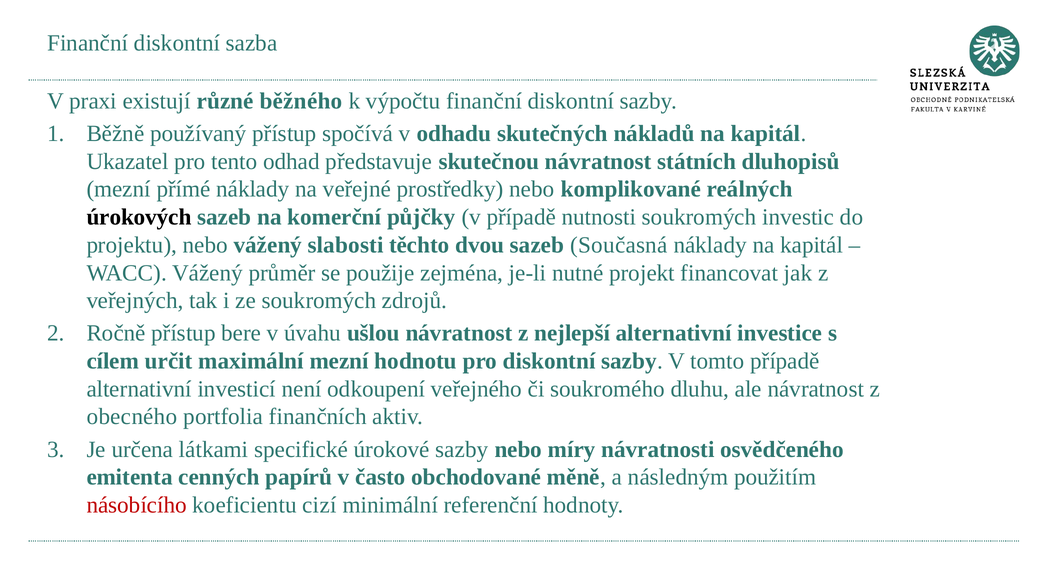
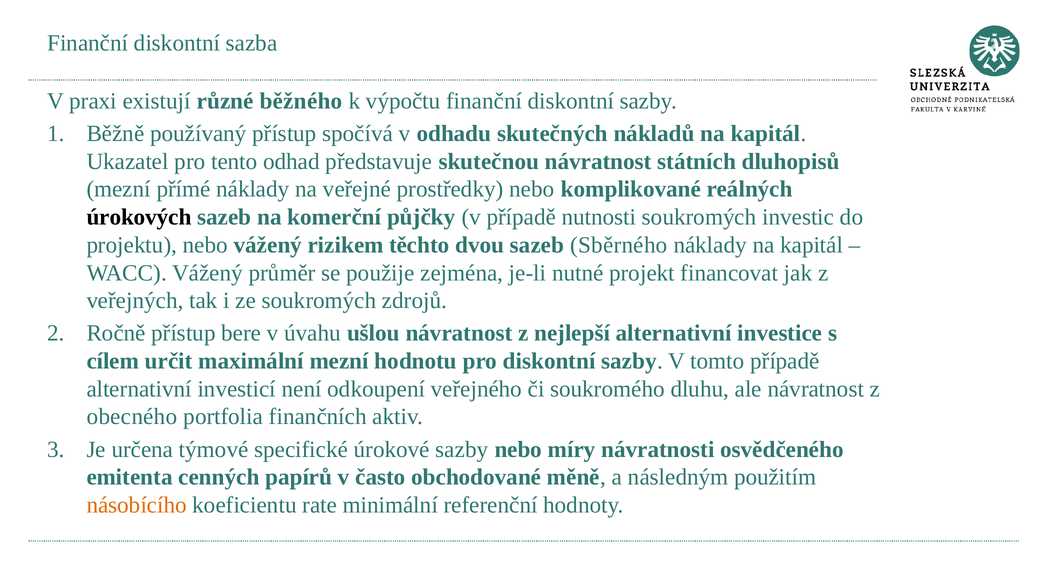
slabosti: slabosti -> rizikem (346, 245)
Současná: Současná -> Sběrného (619, 245)
látkami: látkami -> týmové (214, 450)
násobícího colour: red -> orange (137, 505)
cizí: cizí -> rate (320, 505)
